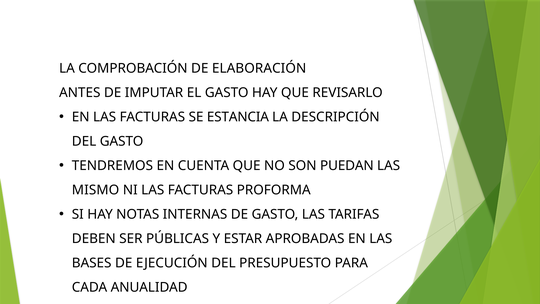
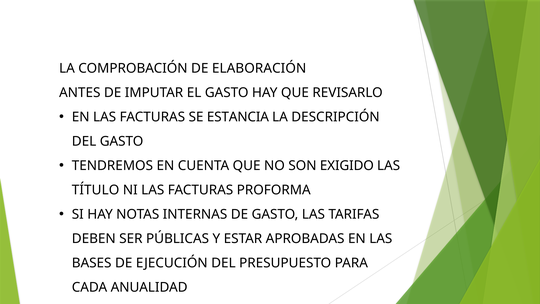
PUEDAN: PUEDAN -> EXIGIDO (347, 166)
MISMO: MISMO -> TÍTULO (96, 190)
